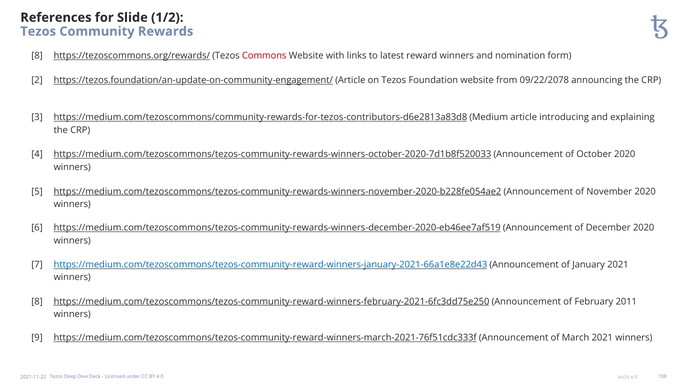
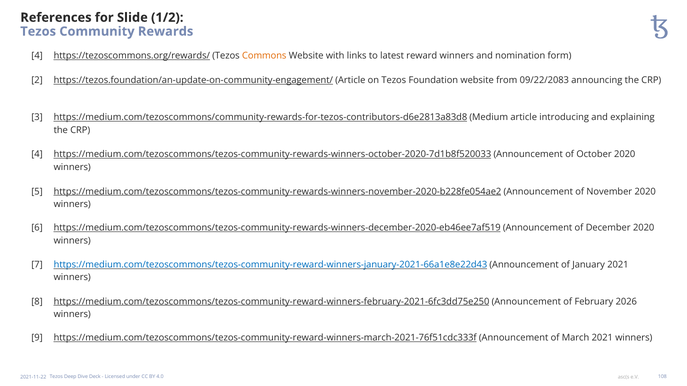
8: 8 -> 4 (37, 56)
Commons colour: red -> orange (264, 56)
09/22/2078: 09/22/2078 -> 09/22/2083 (544, 81)
2011: 2011 -> 2026 (626, 302)
